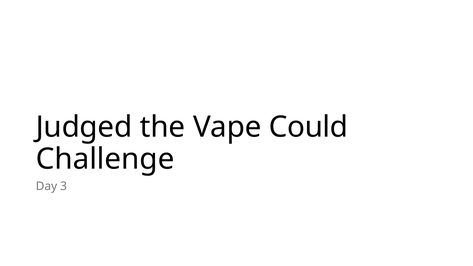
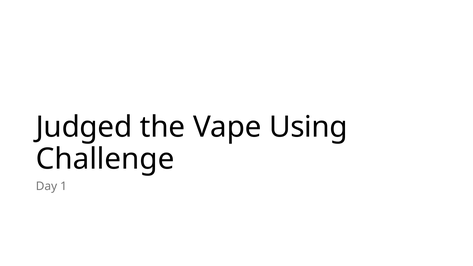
Could: Could -> Using (308, 127)
3: 3 -> 1 (64, 186)
